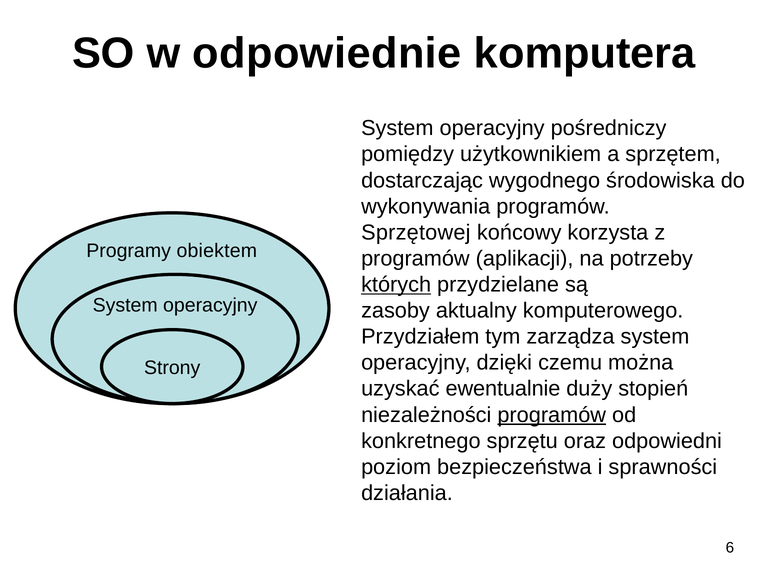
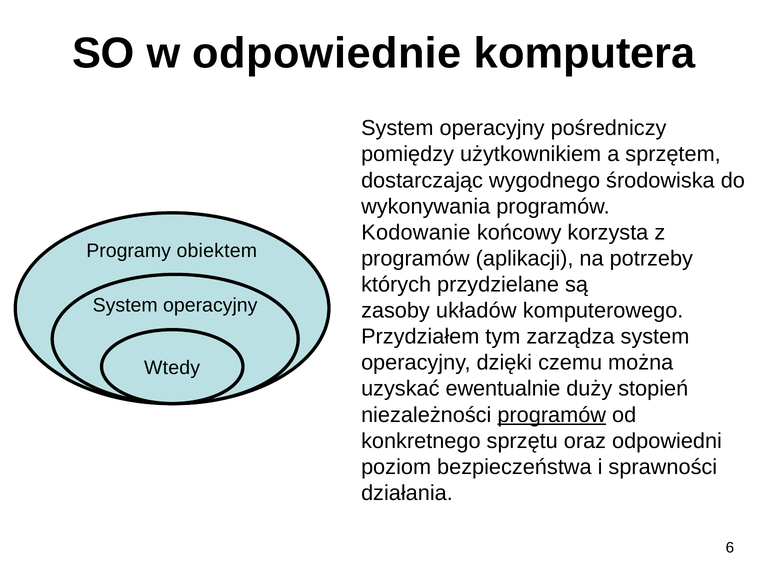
Sprzętowej: Sprzętowej -> Kodowanie (416, 232)
których underline: present -> none (396, 284)
aktualny: aktualny -> układów (476, 311)
Strony: Strony -> Wtedy (172, 368)
